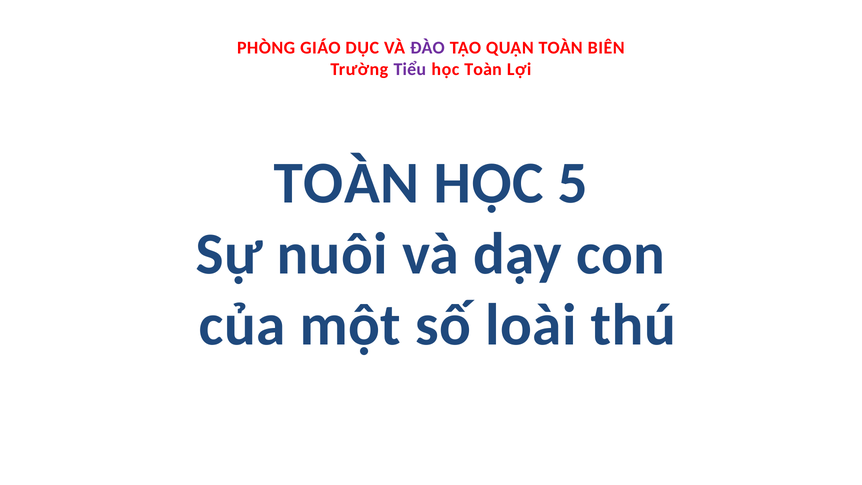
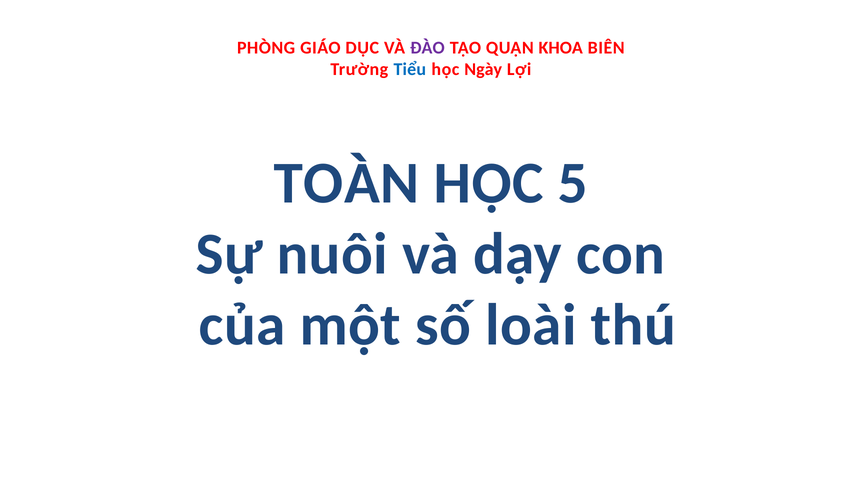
QUẬN TOÀN: TOÀN -> KHOA (561, 48)
Tiểu colour: purple -> blue (410, 69)
học Toàn: Toàn -> Ngày (483, 69)
